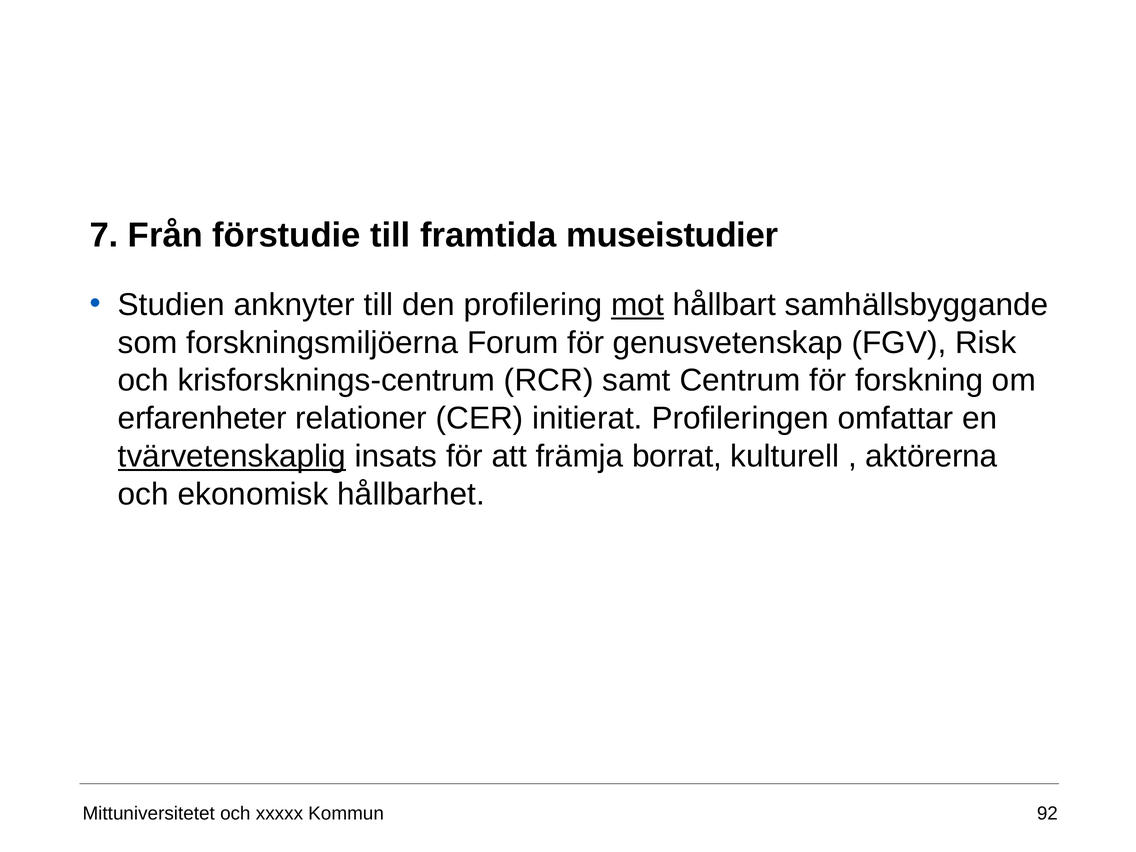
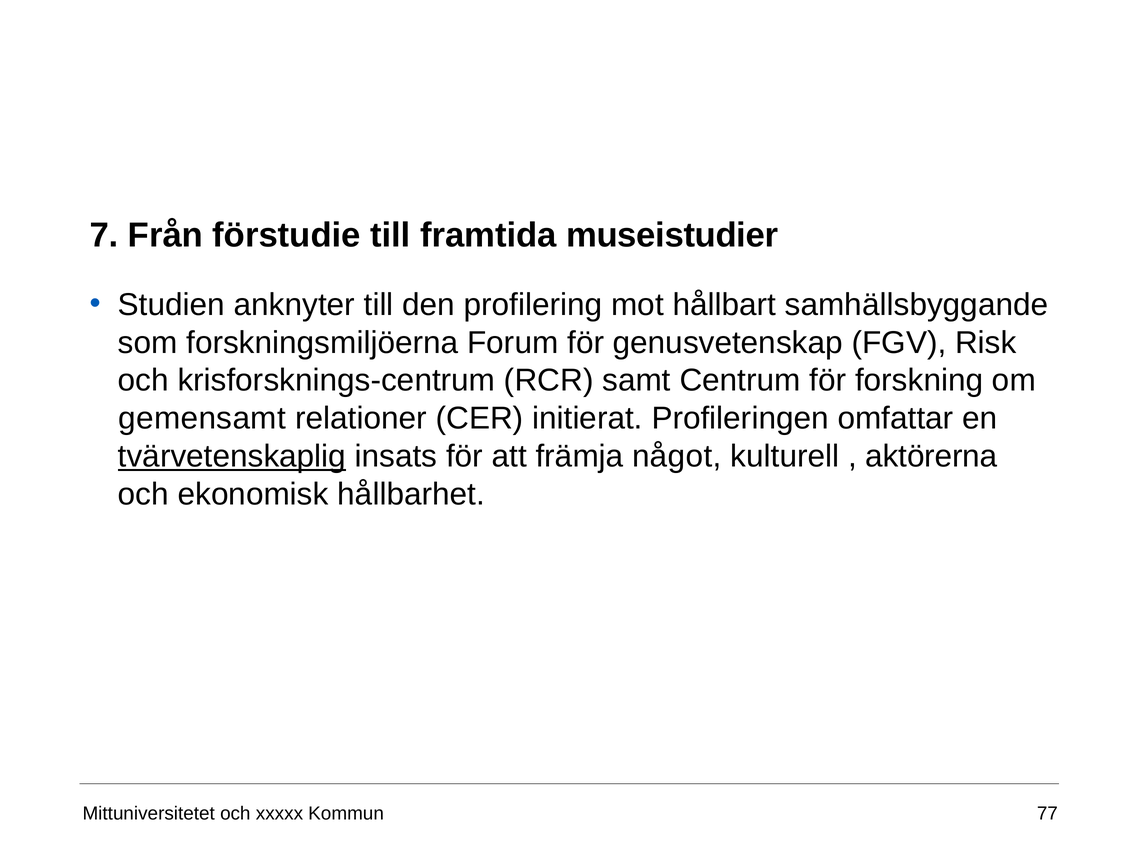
mot underline: present -> none (637, 305)
erfarenheter: erfarenheter -> gemensamt (202, 418)
borrat: borrat -> något (677, 456)
92: 92 -> 77 (1047, 813)
